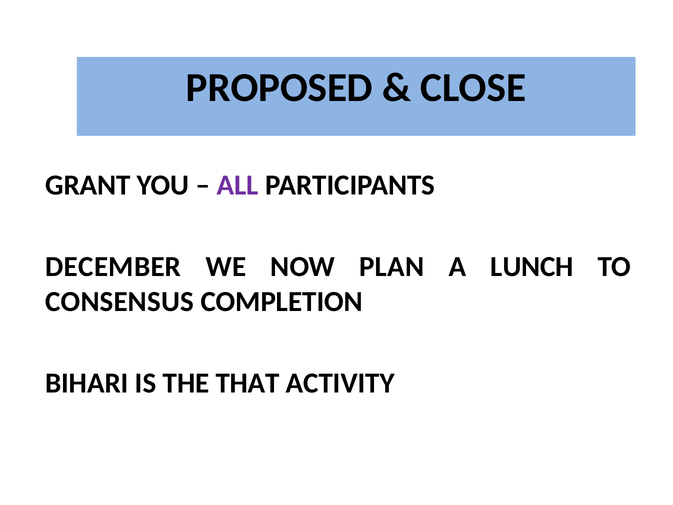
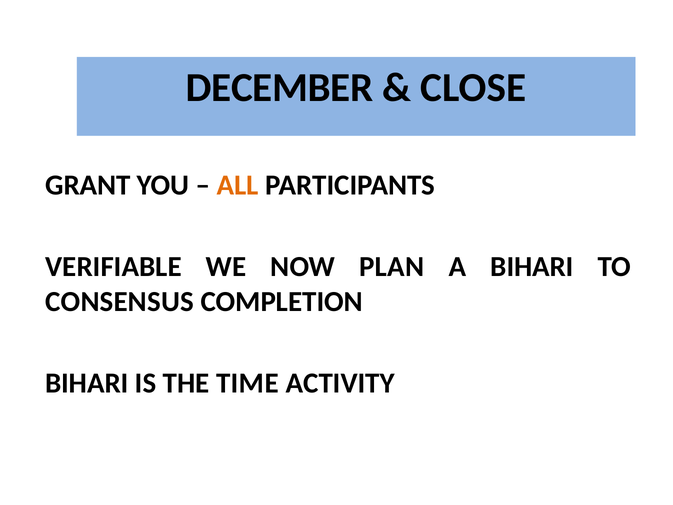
PROPOSED: PROPOSED -> DECEMBER (280, 88)
ALL colour: purple -> orange (238, 185)
DECEMBER: DECEMBER -> VERIFIABLE (113, 267)
A LUNCH: LUNCH -> BIHARI (532, 267)
THAT: THAT -> TIME (247, 383)
